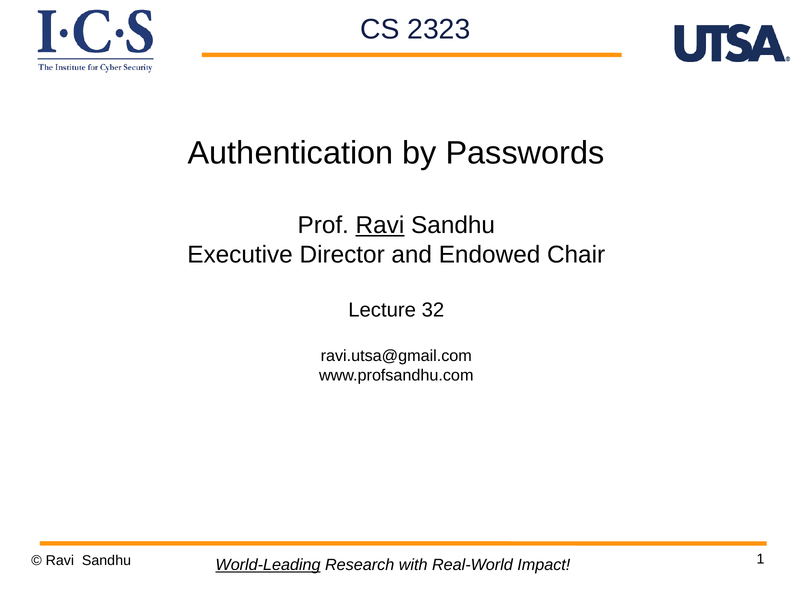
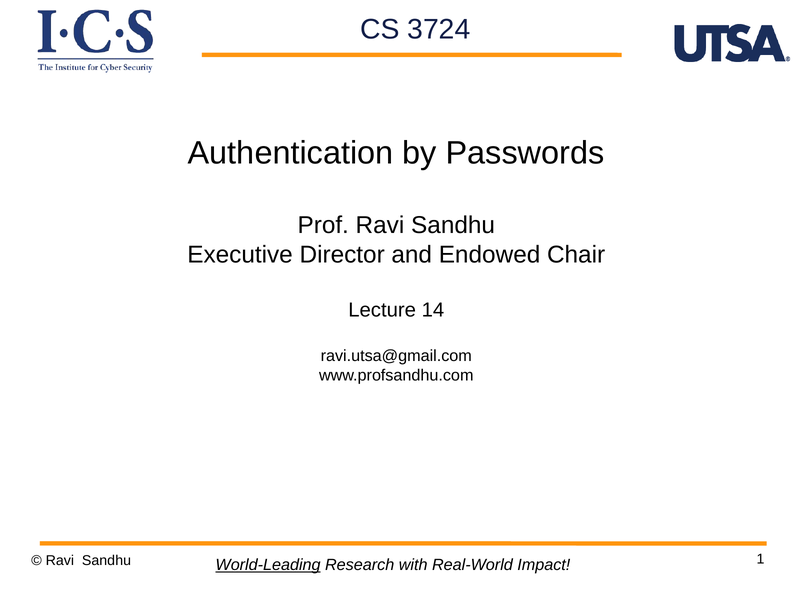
2323: 2323 -> 3724 (439, 29)
Ravi underline: present -> none (380, 226)
32: 32 -> 14 (433, 311)
